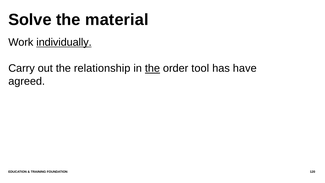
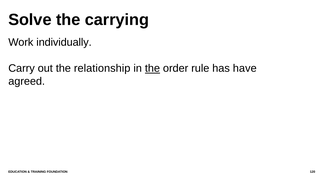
material: material -> carrying (117, 20)
individually underline: present -> none (64, 42)
tool: tool -> rule (200, 68)
